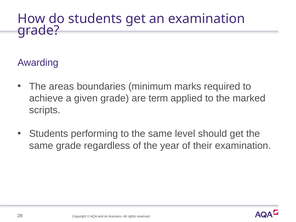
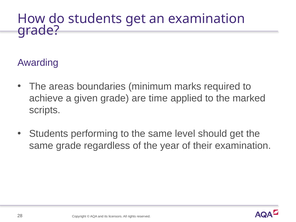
term: term -> time (158, 98)
